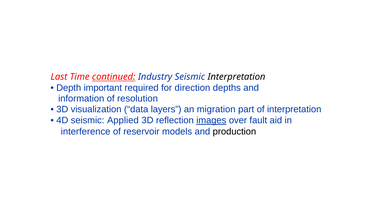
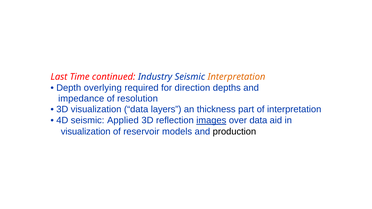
continued underline: present -> none (114, 77)
Interpretation colour: black -> orange (236, 77)
important: important -> overlying (103, 88)
information: information -> impedance (81, 99)
migration: migration -> thickness (216, 109)
over fault: fault -> data (258, 121)
interference: interference -> visualization (86, 132)
